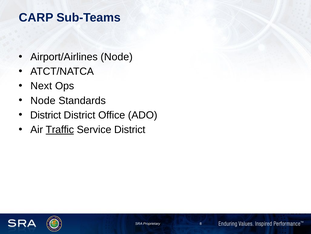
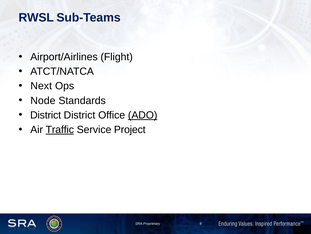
CARP: CARP -> RWSL (36, 18)
Airport/Airlines Node: Node -> Flight (117, 57)
ADO underline: none -> present (143, 115)
Service District: District -> Project (130, 129)
